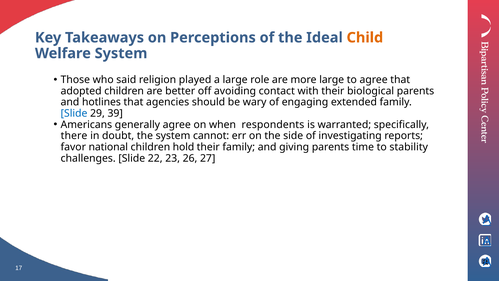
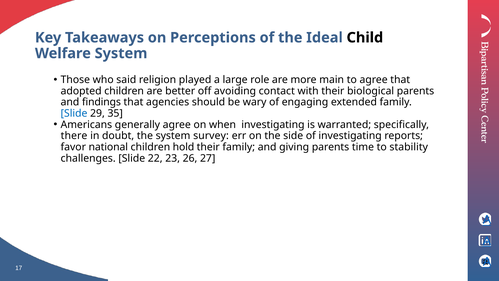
Child colour: orange -> black (365, 38)
more large: large -> main (332, 80)
hotlines: hotlines -> findings (101, 102)
39: 39 -> 35 (115, 113)
when respondents: respondents -> investigating (273, 124)
cannot: cannot -> survey (211, 136)
